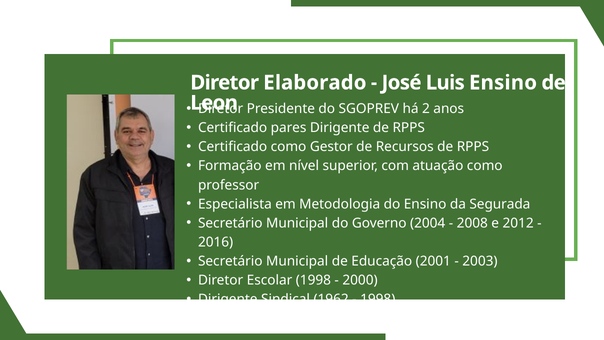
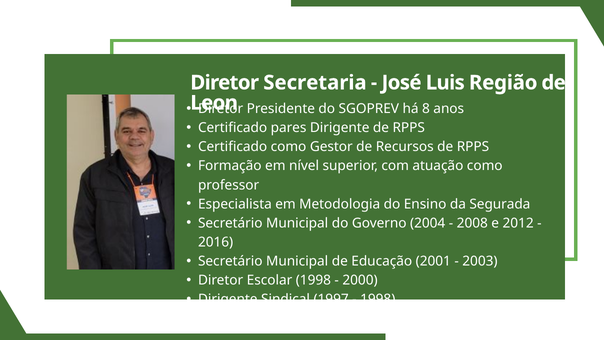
Elaborado: Elaborado -> Secretaria (315, 83)
Luis Ensino: Ensino -> Região (503, 83)
2: 2 -> 8 (426, 109)
1962: 1962 -> 1997 (331, 299)
